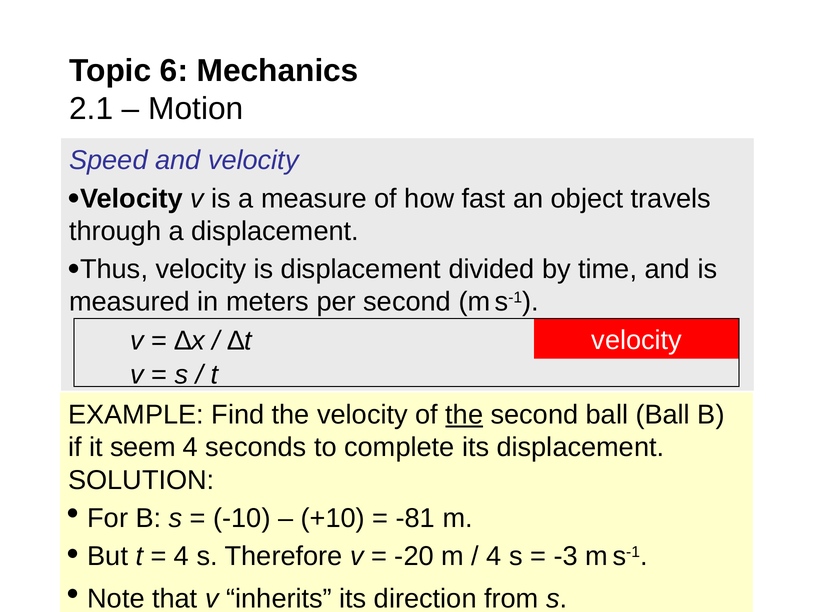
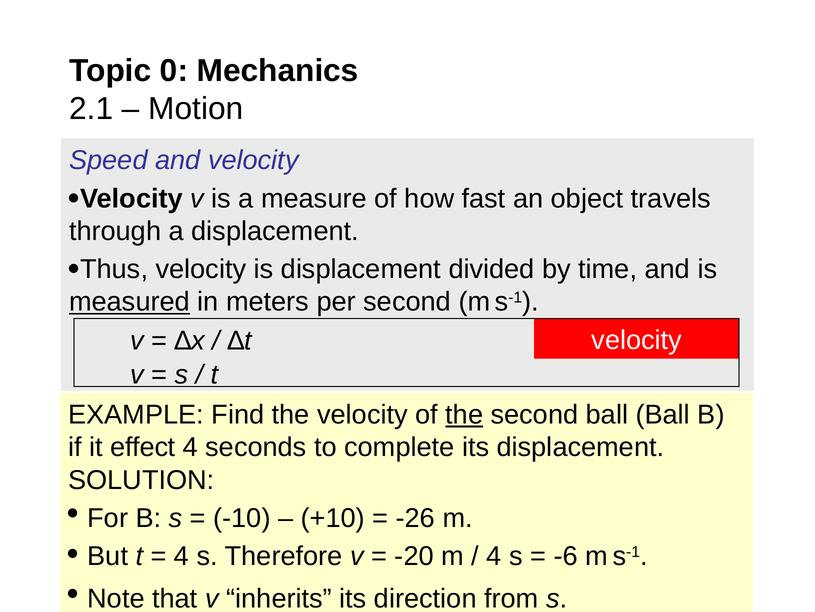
6: 6 -> 0 (174, 71)
measured underline: none -> present (130, 302)
seem: seem -> effect (143, 447)
-81: -81 -> -26 (415, 518)
-3: -3 -> -6 (566, 556)
